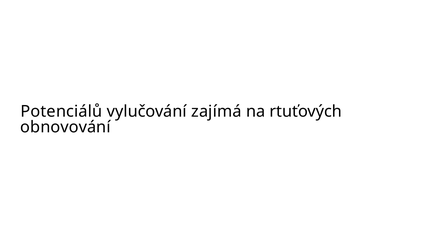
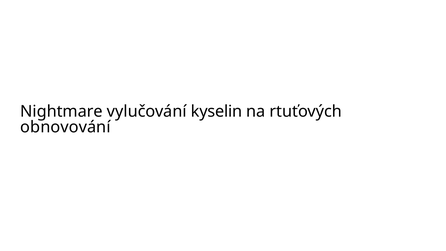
Potenciálů: Potenciálů -> Nightmare (62, 111)
zajímá: zajímá -> kyselin (217, 111)
